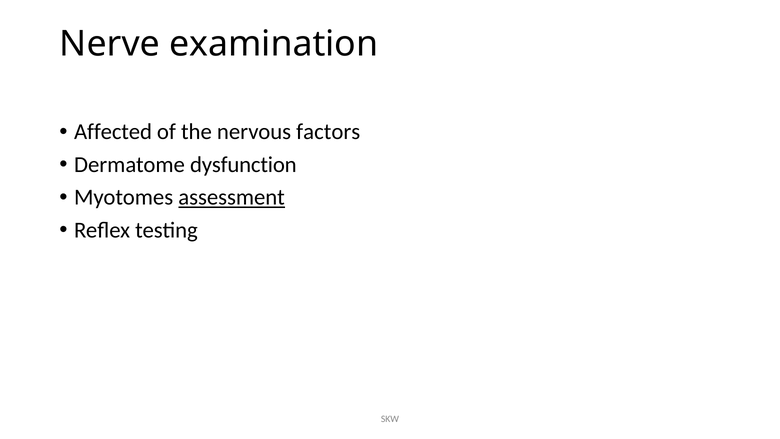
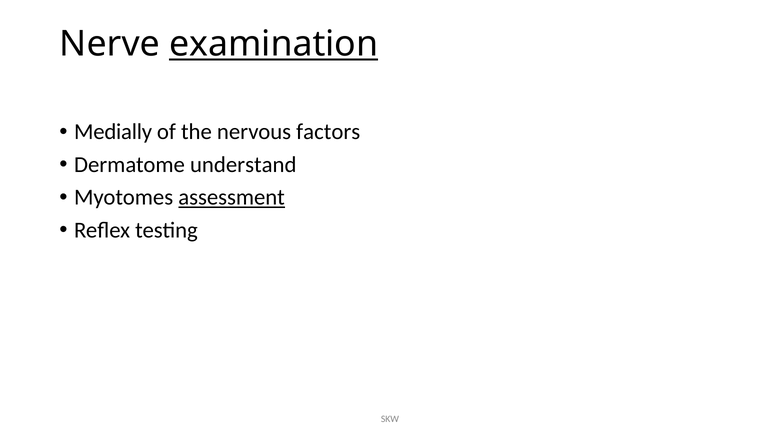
examination underline: none -> present (274, 44)
Affected: Affected -> Medially (113, 132)
dysfunction: dysfunction -> understand (243, 165)
